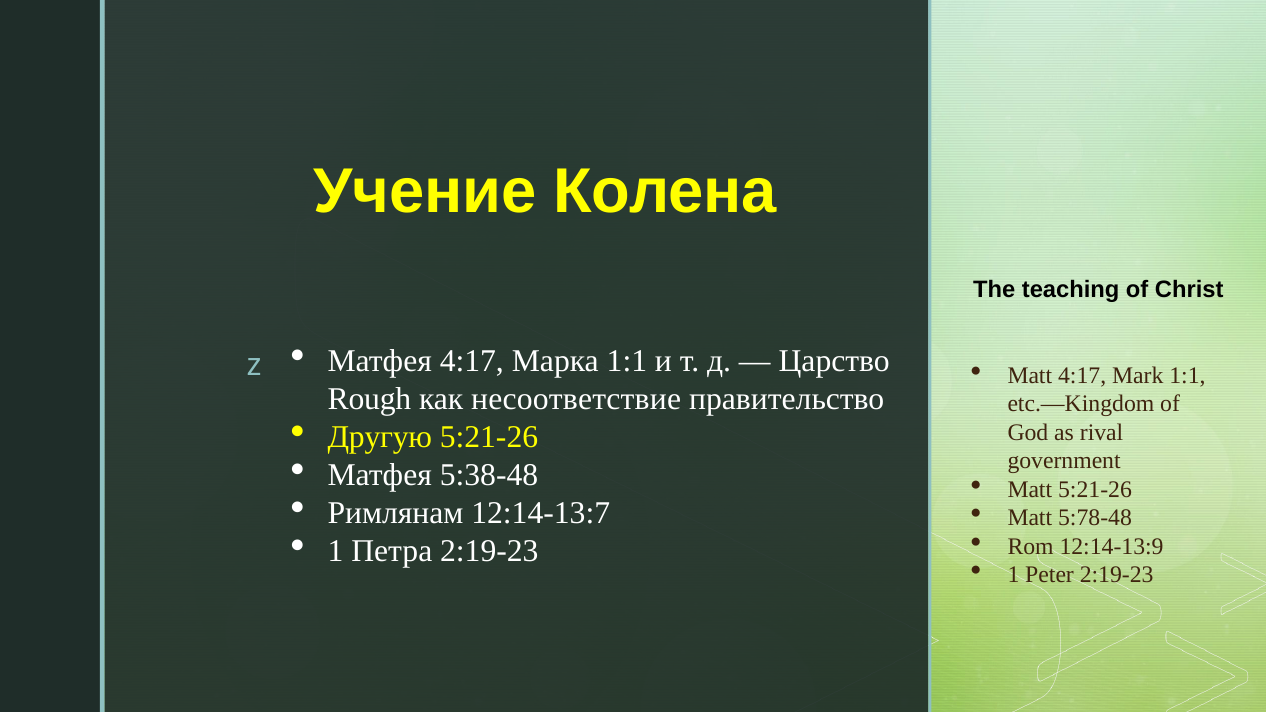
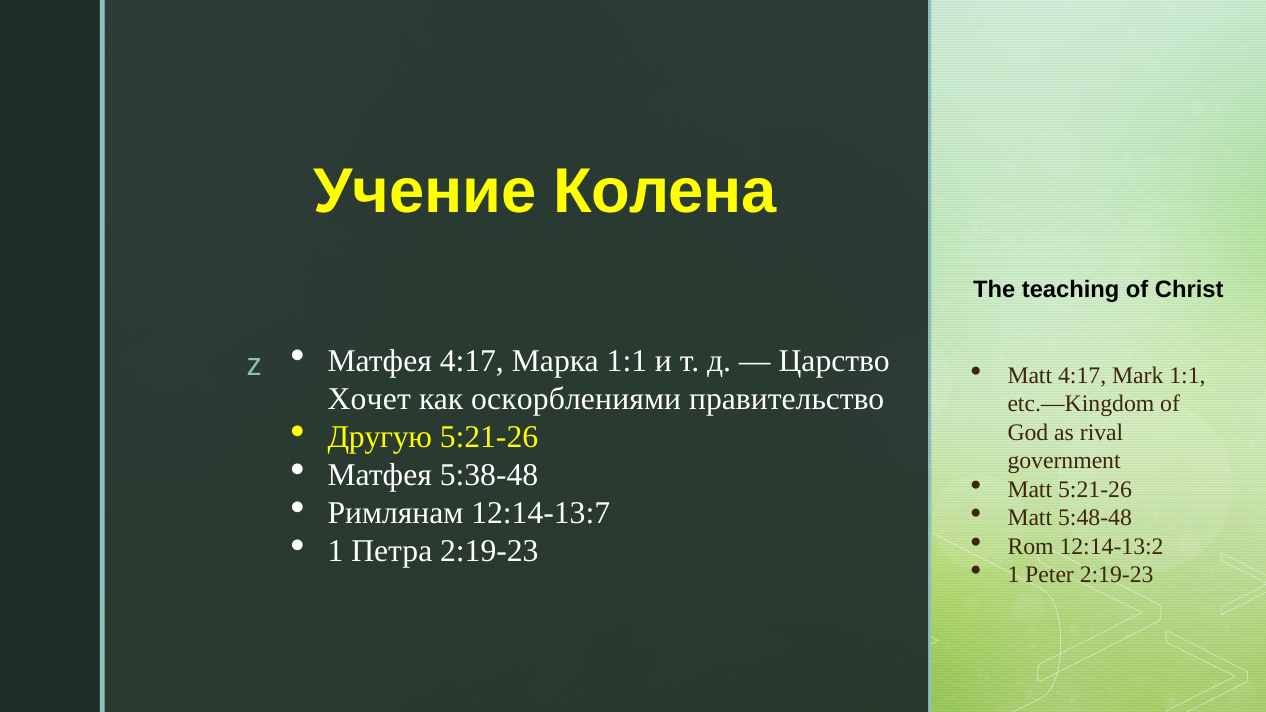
Rough: Rough -> Хочет (369, 399)
несоответствие: несоответствие -> оскорблениями (576, 399)
5:78-48: 5:78-48 -> 5:48-48 (1095, 518)
12:14-13:9: 12:14-13:9 -> 12:14-13:2 (1112, 546)
